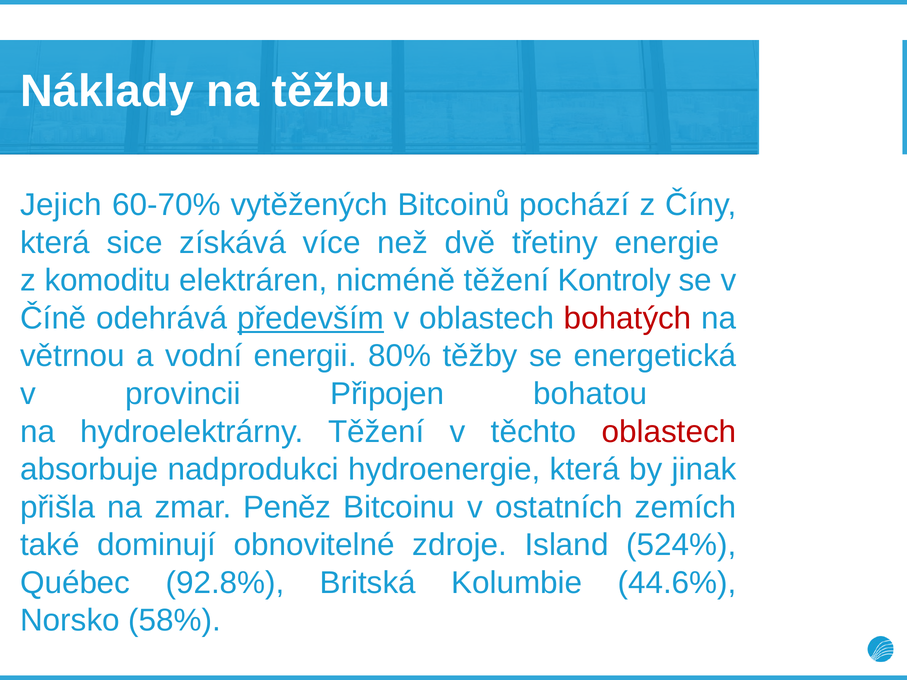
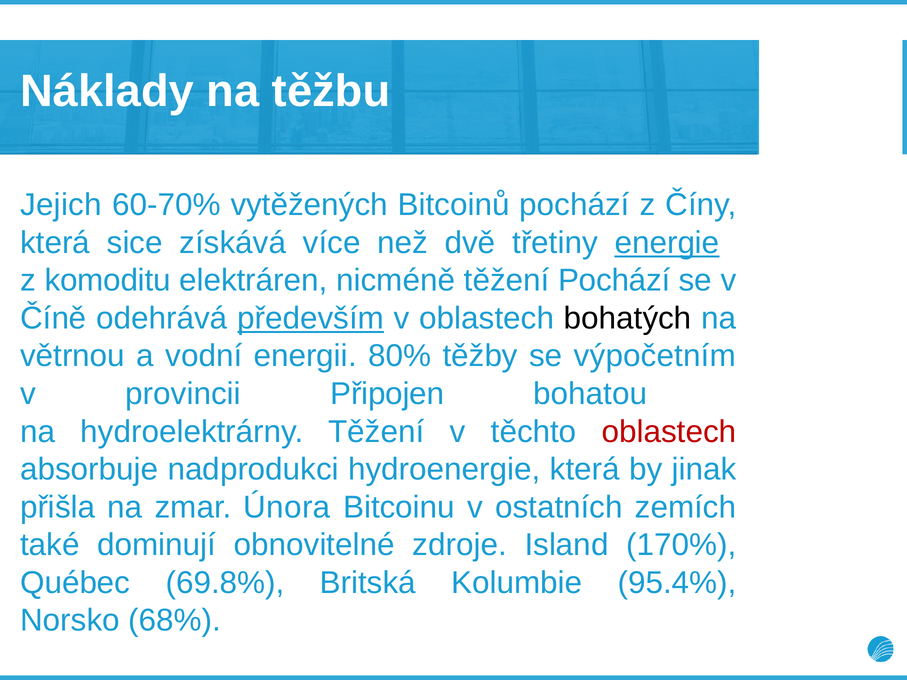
energie underline: none -> present (667, 243)
těžení Kontroly: Kontroly -> Pochází (614, 281)
bohatých colour: red -> black (628, 318)
energetická: energetická -> výpočetním (655, 356)
Peněz: Peněz -> Února (287, 507)
524%: 524% -> 170% (681, 545)
92.8%: 92.8% -> 69.8% (225, 583)
44.6%: 44.6% -> 95.4% (677, 583)
58%: 58% -> 68% (175, 621)
